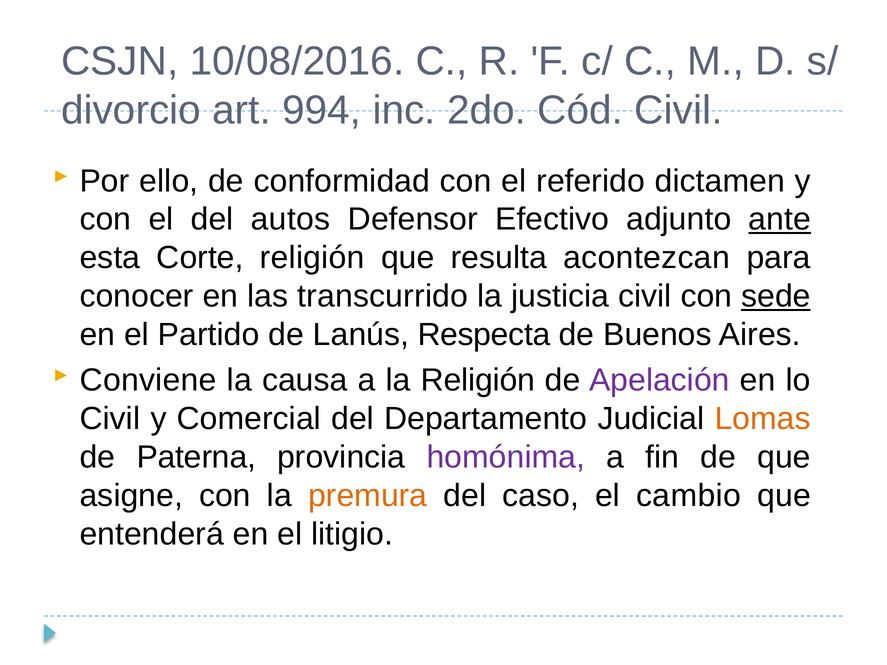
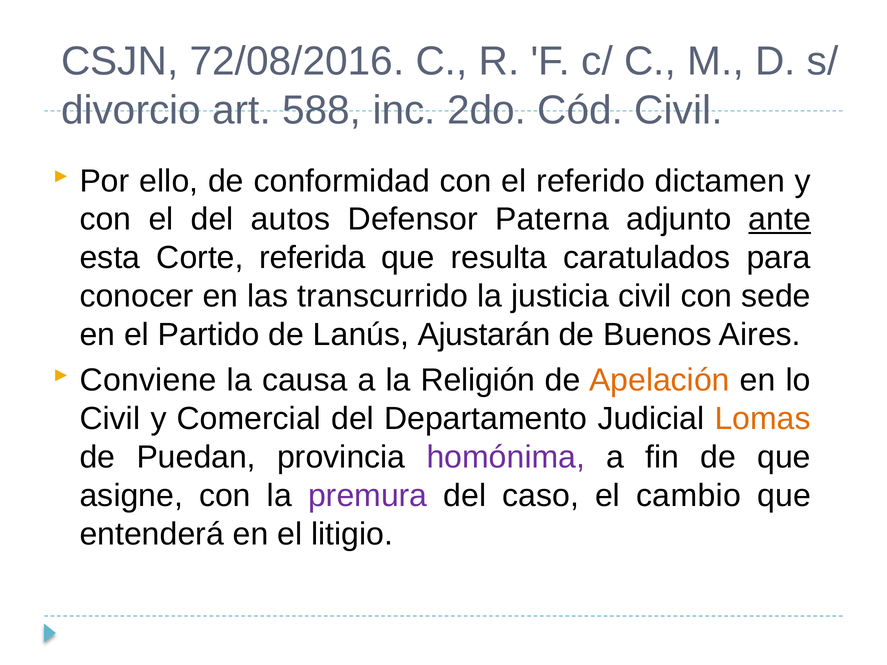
10/08/2016: 10/08/2016 -> 72/08/2016 (297, 61)
994: 994 -> 588 (322, 110)
Efectivo: Efectivo -> Paterna (552, 219)
Corte religión: religión -> referida (312, 258)
acontezcan: acontezcan -> caratulados (647, 258)
sede underline: present -> none (776, 296)
Respecta: Respecta -> Ajustarán (484, 335)
Apelación colour: purple -> orange (659, 381)
Paterna: Paterna -> Puedan (196, 457)
premura colour: orange -> purple (368, 496)
